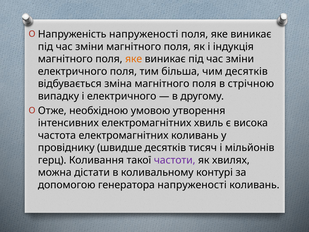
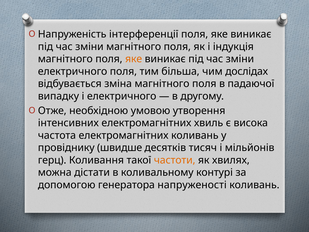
Напруженість напруженості: напруженості -> інтерференції (144, 34)
чим десятків: десятків -> дослідах (247, 71)
стрічною: стрічною -> падаючої (251, 84)
частоти colour: purple -> orange (175, 160)
